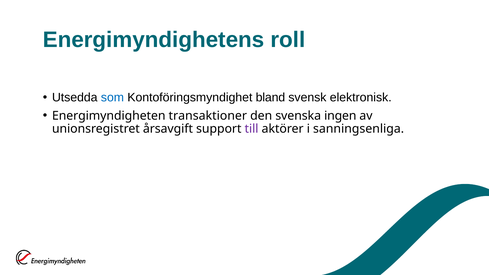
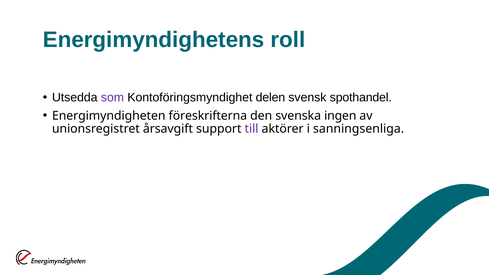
som colour: blue -> purple (112, 97)
bland: bland -> delen (270, 97)
elektronisk: elektronisk -> spothandel (361, 97)
transaktioner: transaktioner -> föreskrifterna (208, 116)
